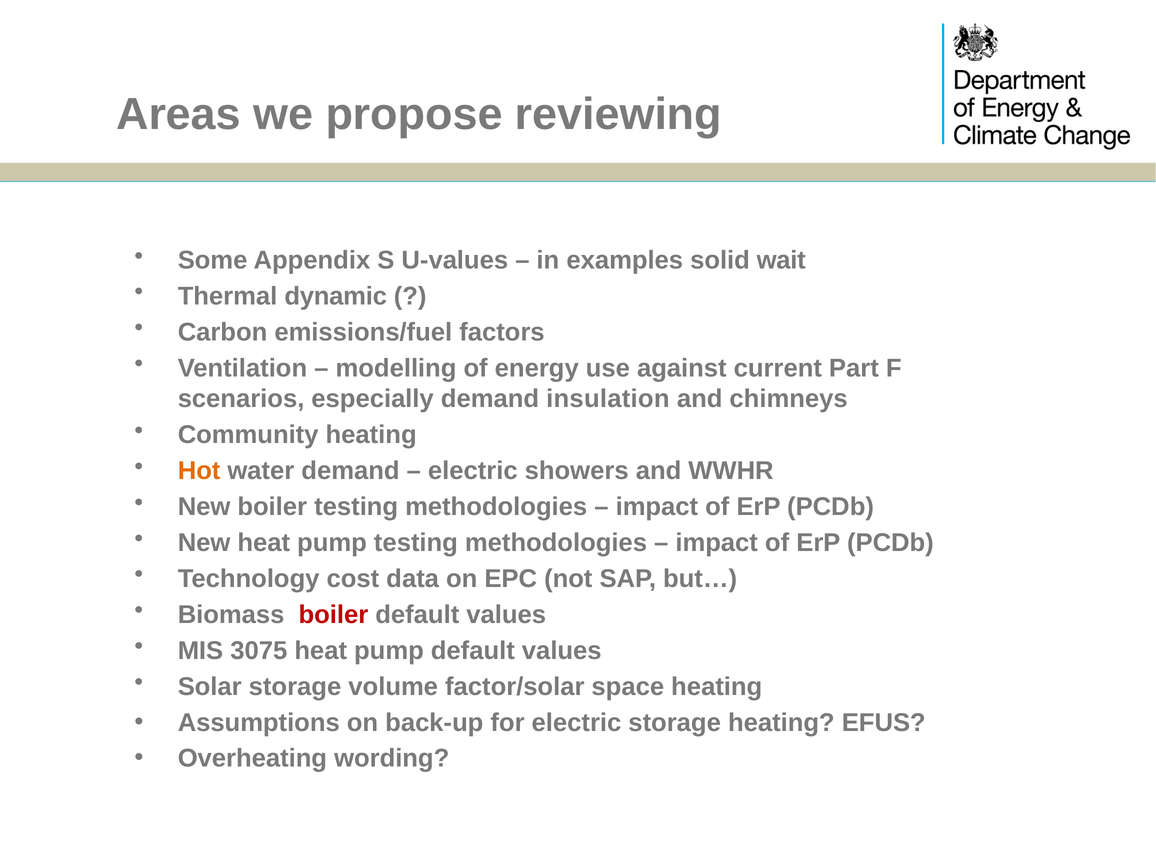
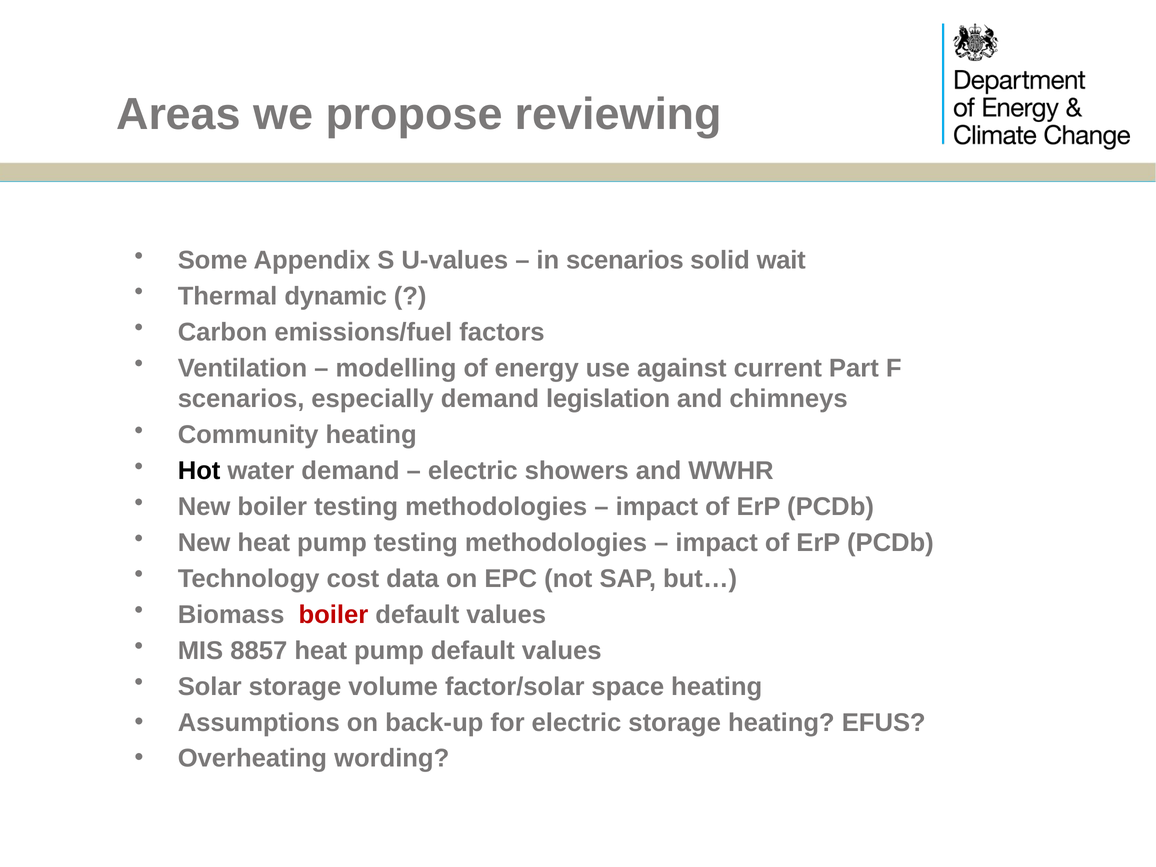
in examples: examples -> scenarios (625, 260)
insulation: insulation -> legislation (608, 399)
Hot colour: orange -> black (199, 471)
3075: 3075 -> 8857 (259, 651)
